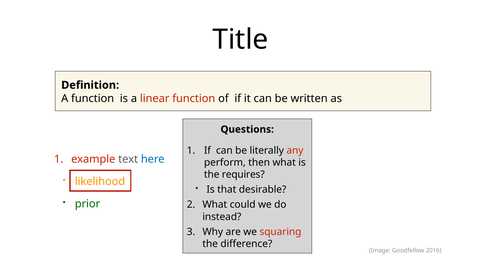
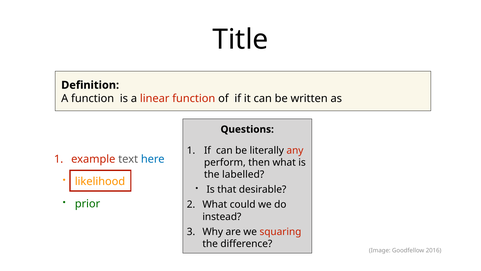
requires: requires -> labelled (243, 174)
